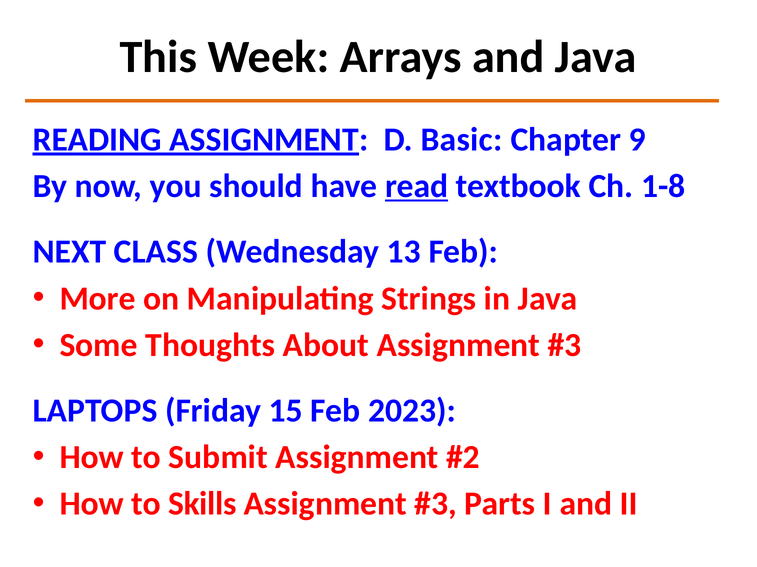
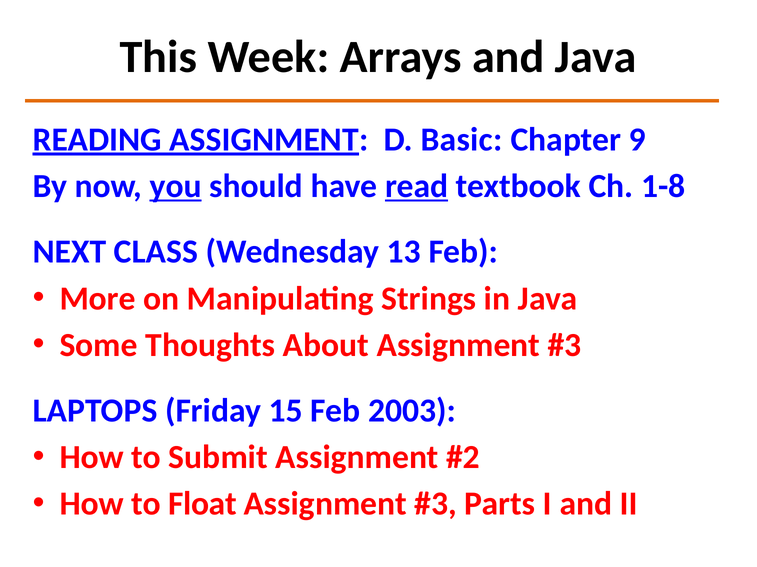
you underline: none -> present (176, 186)
2023: 2023 -> 2003 (412, 411)
Skills: Skills -> Float (202, 505)
